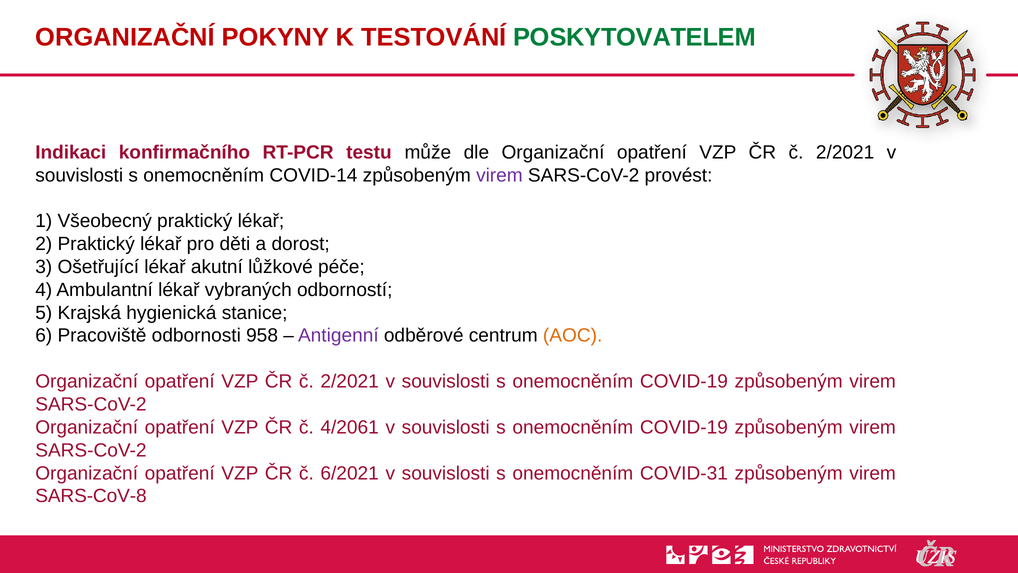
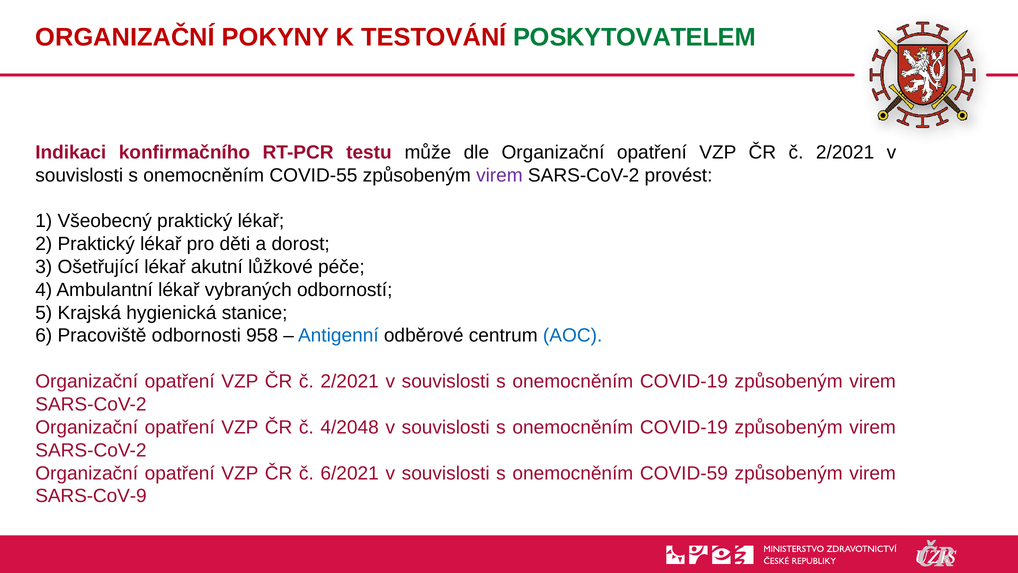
COVID-14: COVID-14 -> COVID-55 (313, 175)
Antigenní colour: purple -> blue (338, 335)
AOC colour: orange -> blue (573, 335)
4/2061: 4/2061 -> 4/2048 (350, 427)
COVID-31: COVID-31 -> COVID-59 (684, 473)
SARS-CoV-8: SARS-CoV-8 -> SARS-CoV-9 (91, 496)
